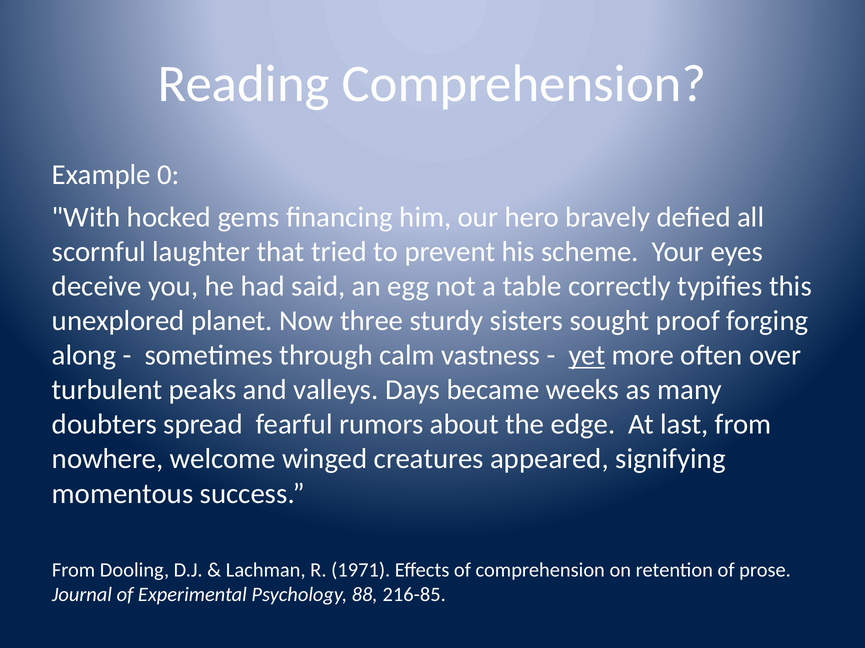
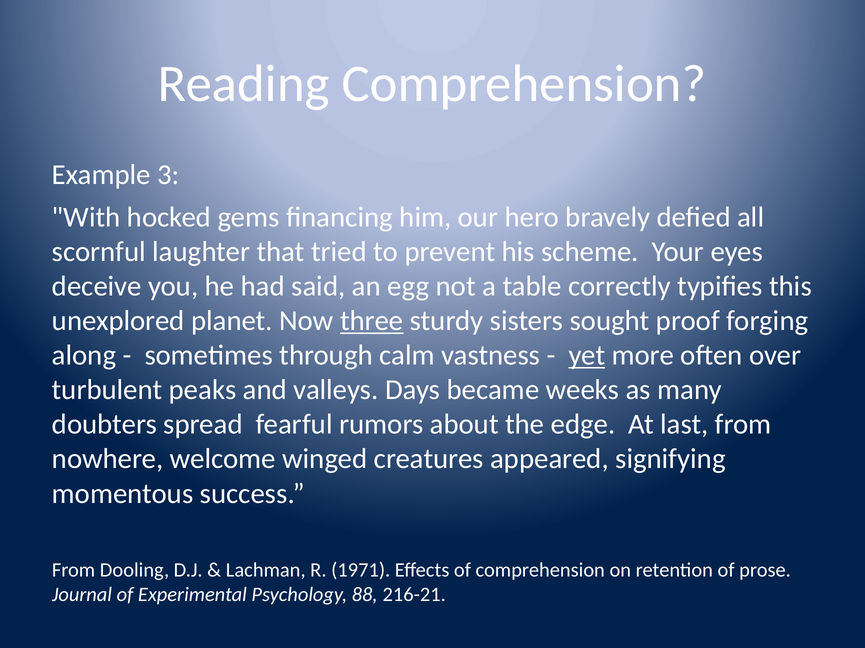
0: 0 -> 3 (168, 175)
three underline: none -> present (372, 321)
216-85: 216-85 -> 216-21 (414, 595)
